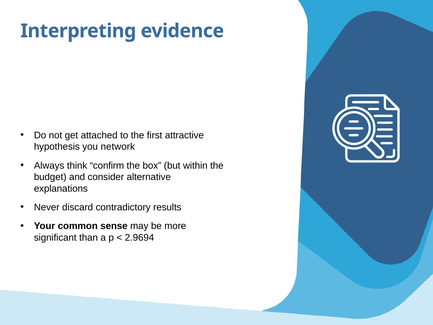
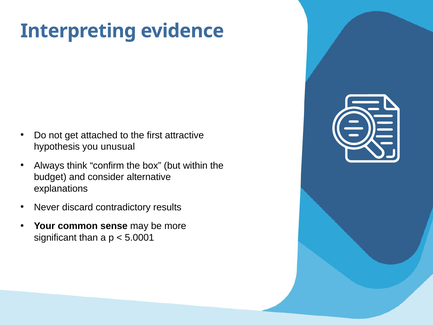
network: network -> unusual (118, 147)
2.9694: 2.9694 -> 5.0001 (139, 238)
